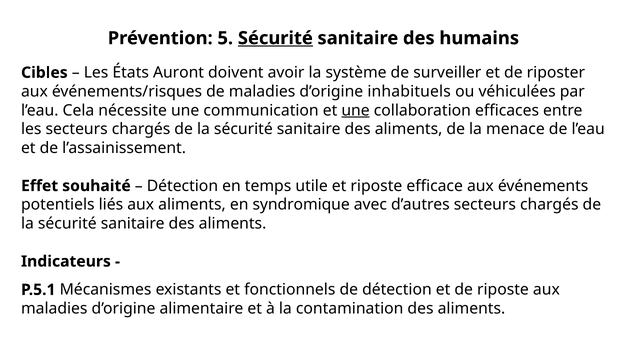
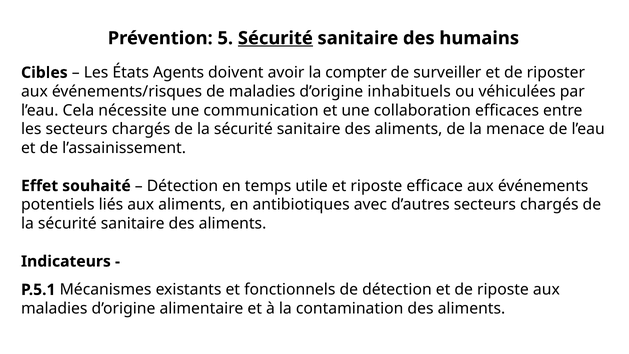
Auront: Auront -> Agents (179, 73)
système: système -> compter (356, 73)
une underline: present -> none (356, 110)
syndromique: syndromique -> antibiotiques (301, 205)
